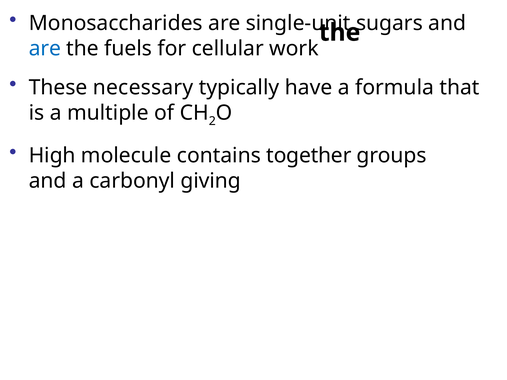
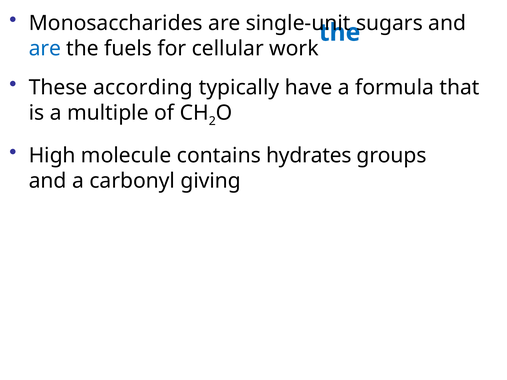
the colour: black -> blue (340, 33)
necessary: necessary -> according (143, 88)
together: together -> hydrates (309, 156)
